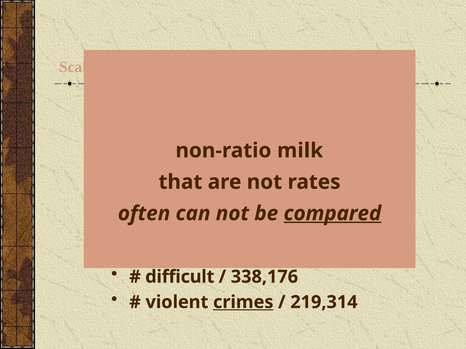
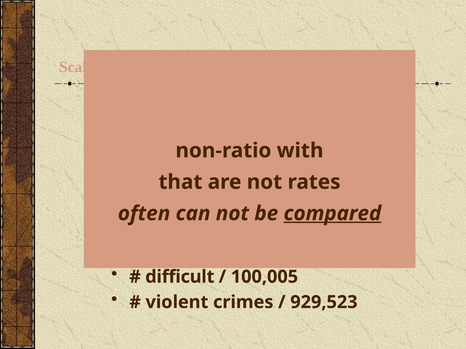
milk: milk -> with (300, 151)
338,176: 338,176 -> 100,005 (264, 277)
crimes underline: present -> none (243, 303)
219,314: 219,314 -> 929,523 (324, 303)
